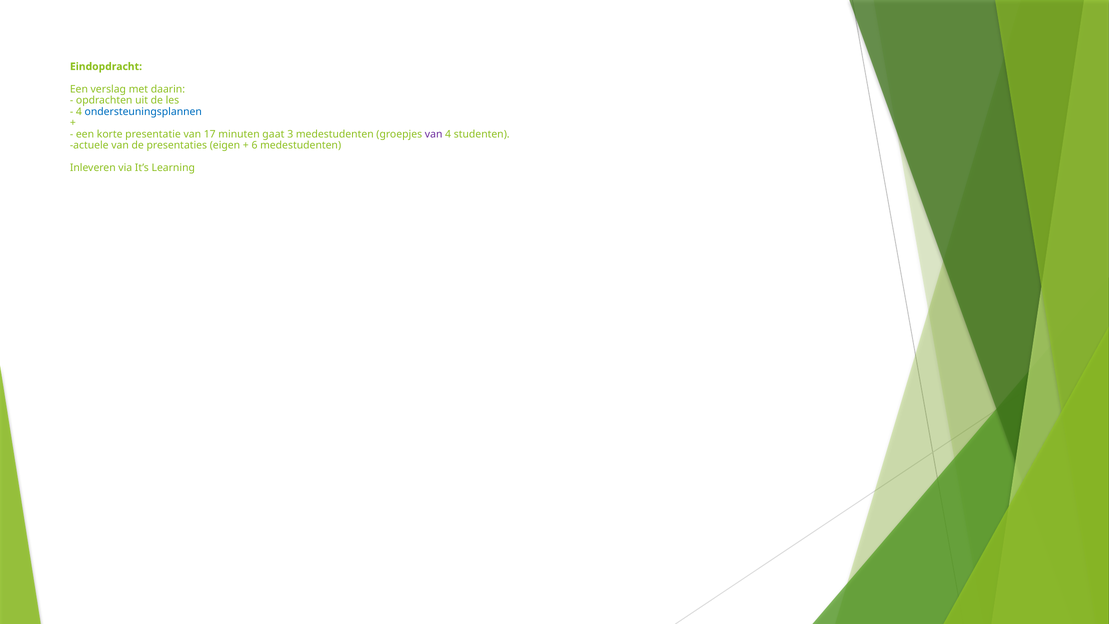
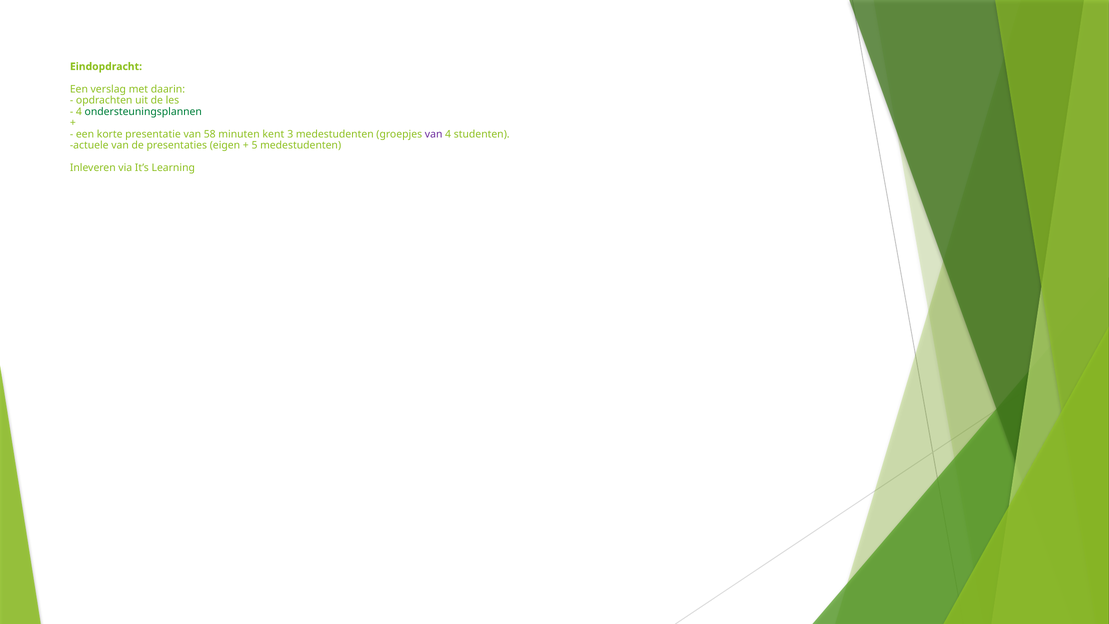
ondersteuningsplannen colour: blue -> green (143, 112)
17: 17 -> 58 (210, 134)
gaat: gaat -> kent (273, 134)
6: 6 -> 5 (255, 145)
